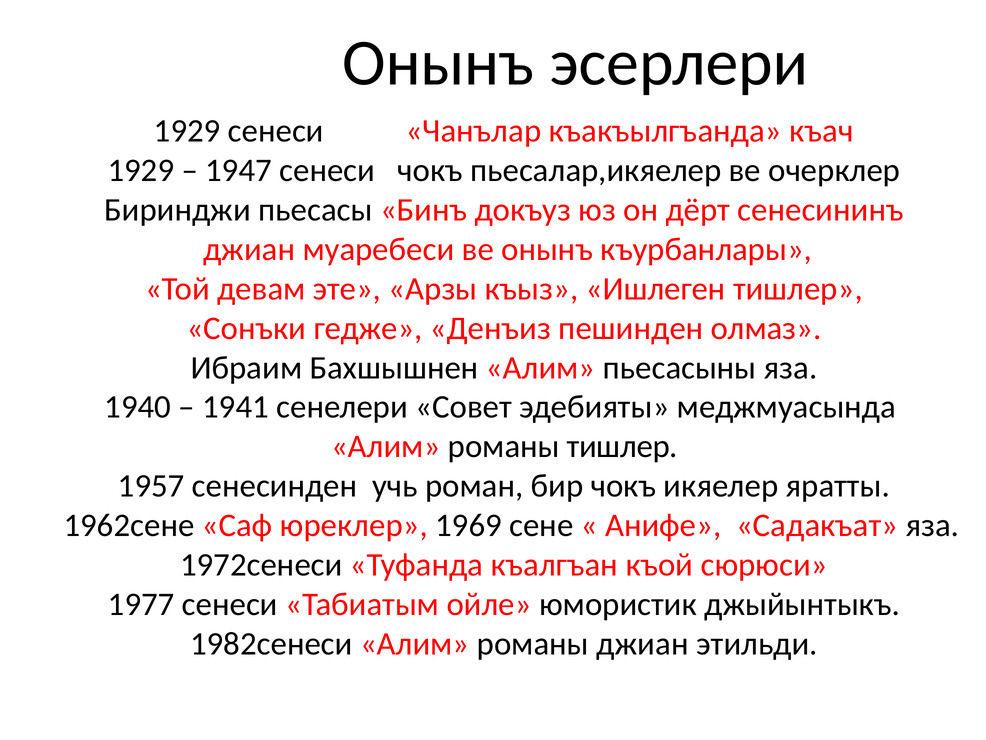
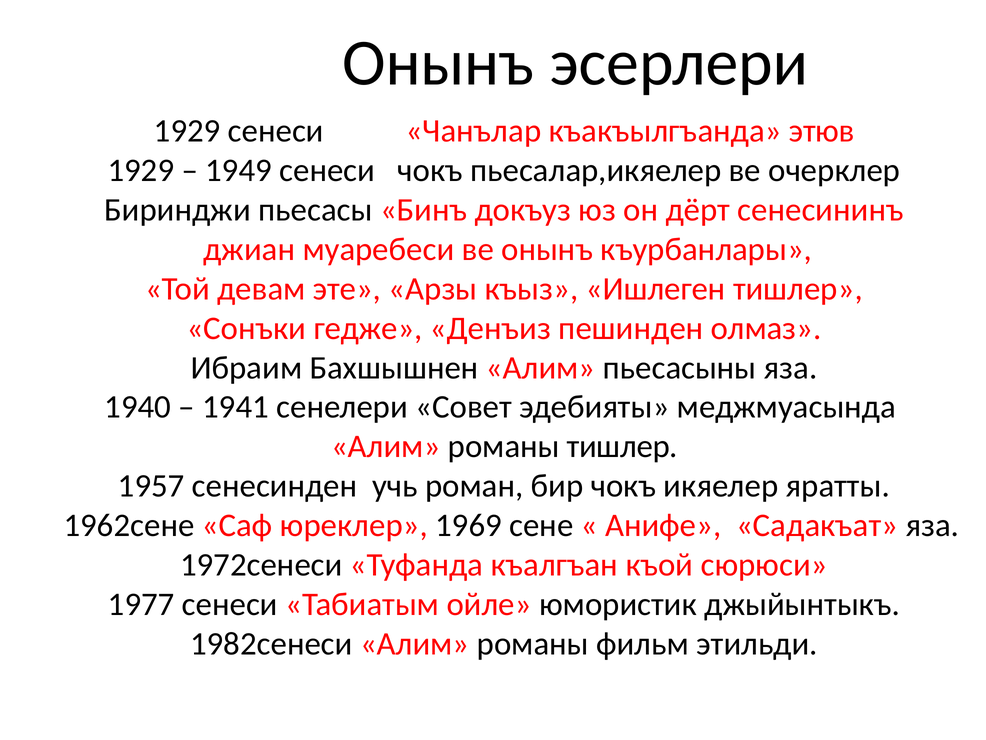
къач: къач -> этюв (822, 131)
1947: 1947 -> 1949 (239, 170)
романы джиан: джиан -> фильм (643, 643)
